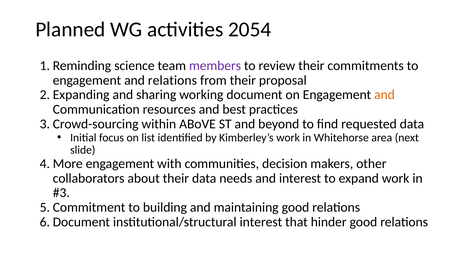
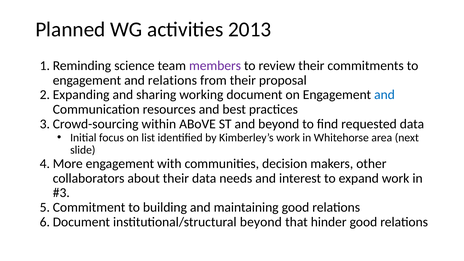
2054: 2054 -> 2013 (250, 29)
and colour: orange -> blue (384, 95)
institutional/structural interest: interest -> beyond (261, 222)
